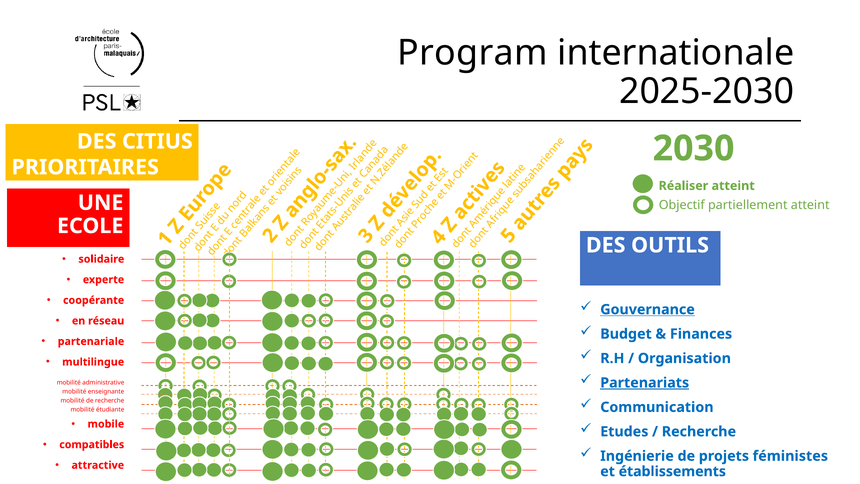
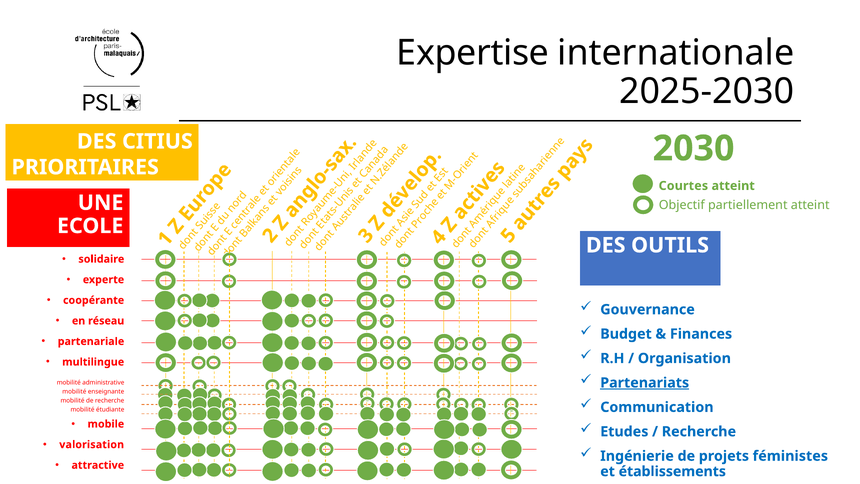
Program: Program -> Expertise (473, 53)
Réaliser: Réaliser -> Courtes (683, 186)
Gouvernance underline: present -> none (648, 309)
compatibles: compatibles -> valorisation (92, 444)
